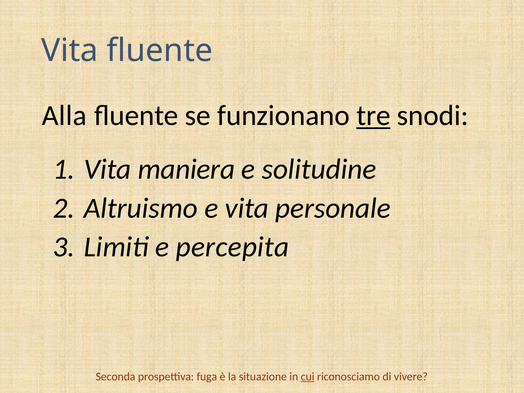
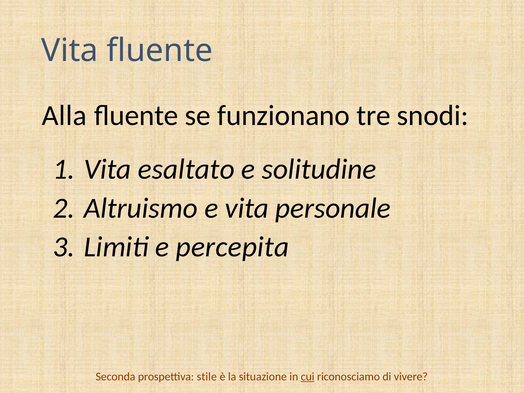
tre underline: present -> none (373, 116)
maniera: maniera -> esaltato (186, 169)
fuga: fuga -> stile (207, 377)
